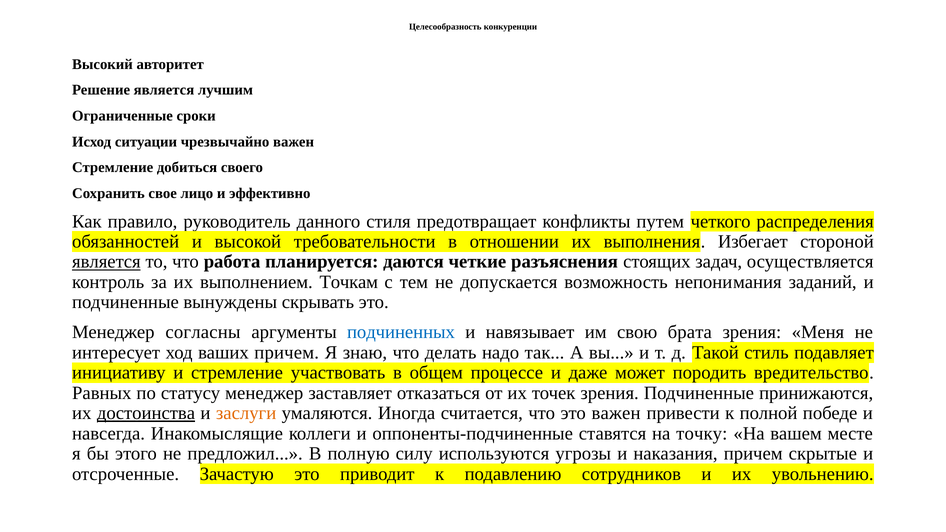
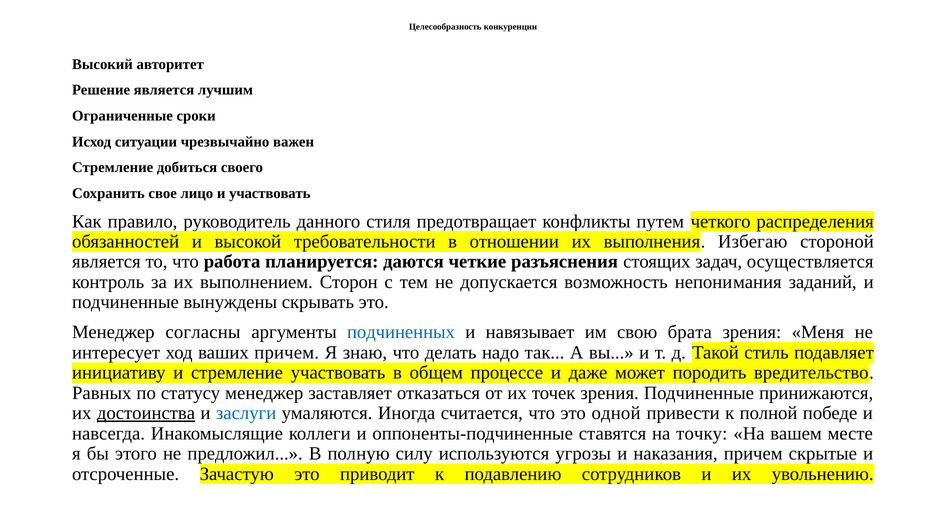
и эффективно: эффективно -> участвовать (270, 193)
Избегает: Избегает -> Избегаю (753, 242)
является underline: present -> none (106, 262)
Точкам: Точкам -> Сторон (349, 282)
заслуги colour: orange -> blue (246, 413)
это важен: важен -> одной (616, 413)
